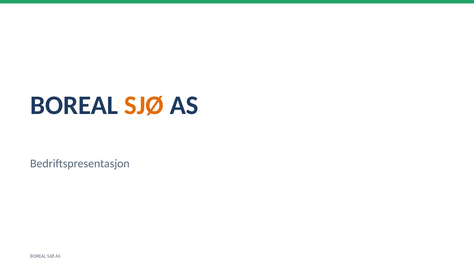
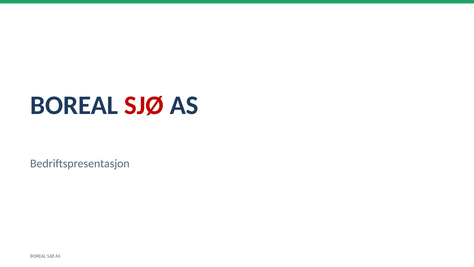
SJØ colour: orange -> red (144, 105)
